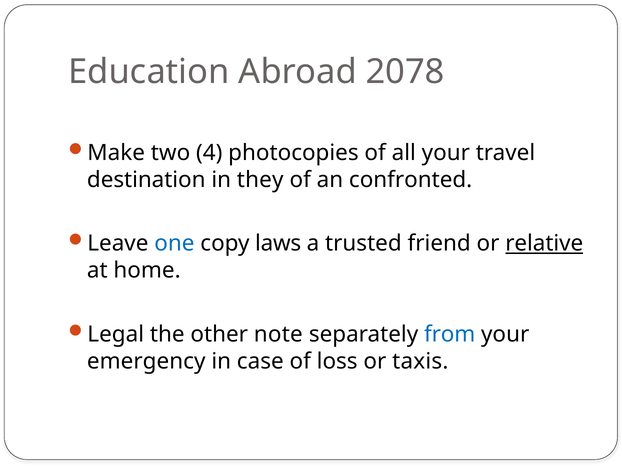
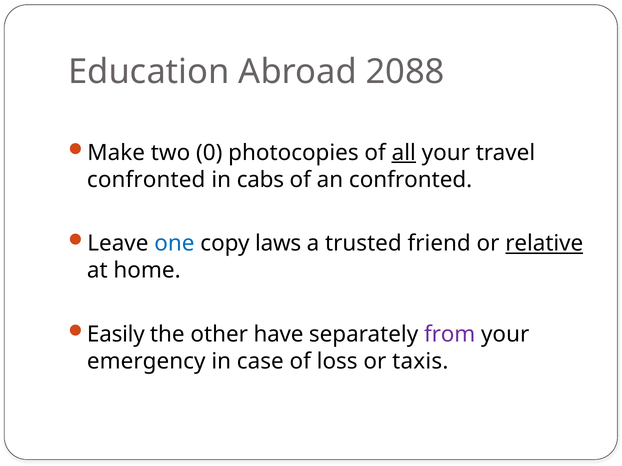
2078: 2078 -> 2088 (405, 72)
4: 4 -> 0 (209, 153)
all underline: none -> present (404, 153)
destination: destination -> confronted (146, 180)
they: they -> cabs (260, 180)
Legal: Legal -> Easily (116, 335)
note: note -> have (279, 335)
from colour: blue -> purple (450, 335)
